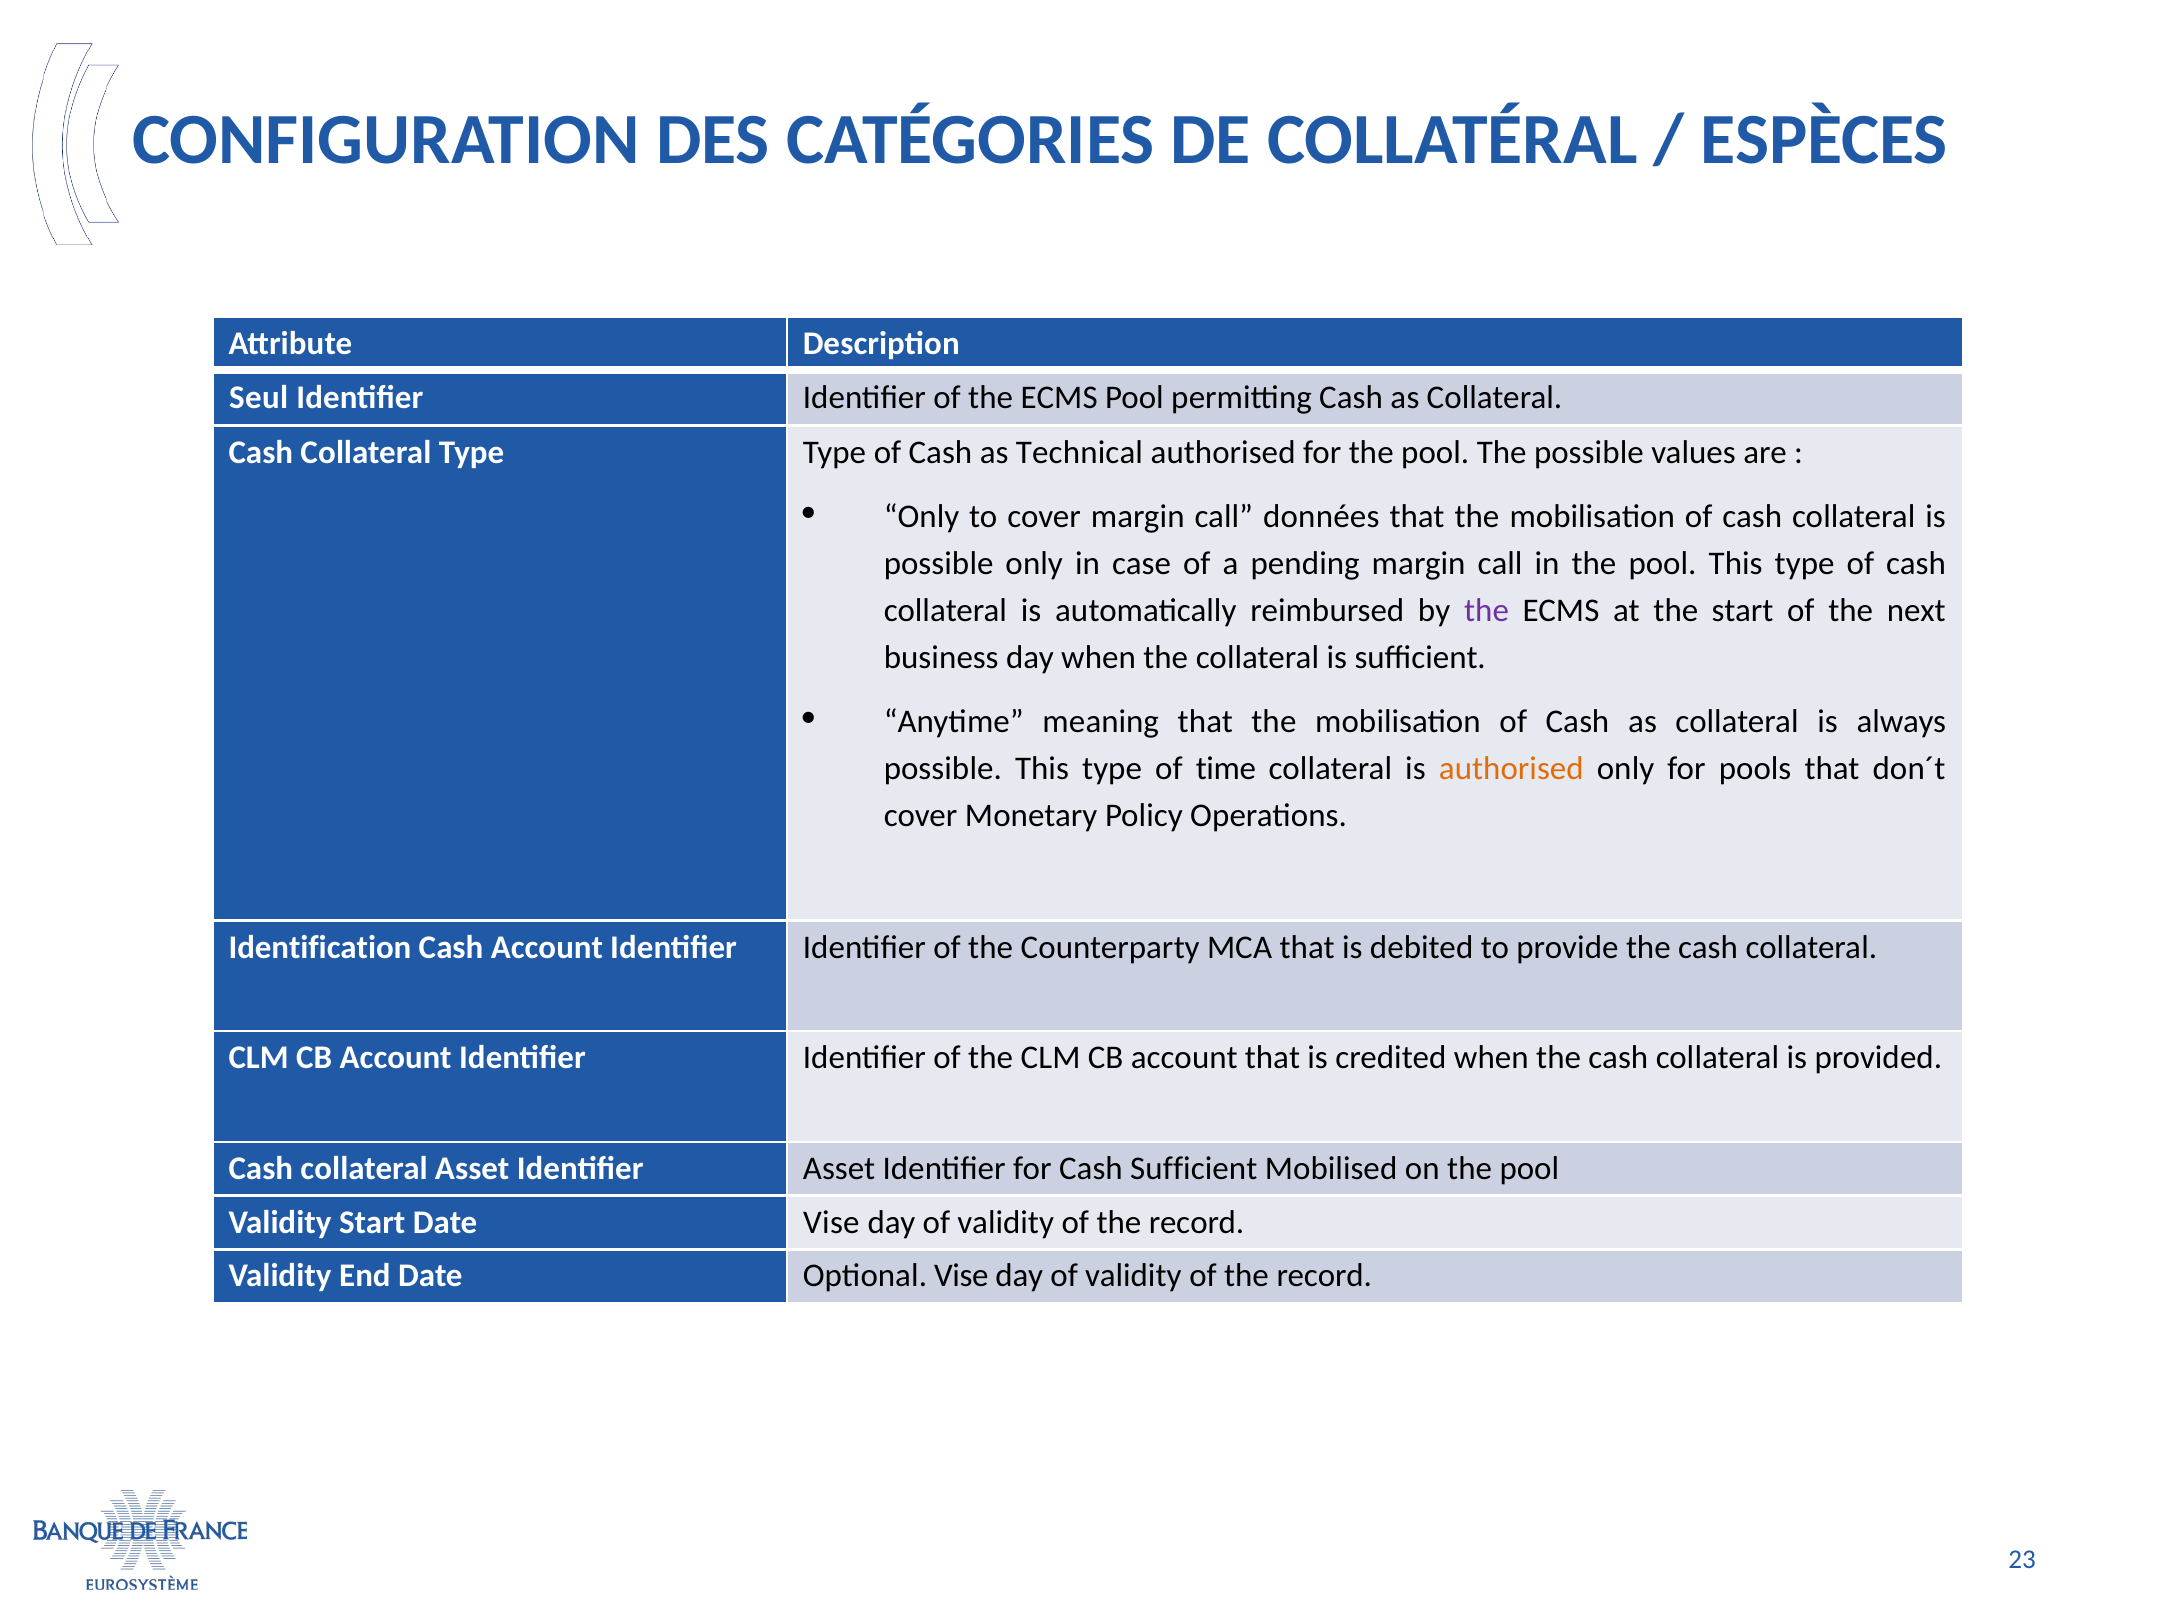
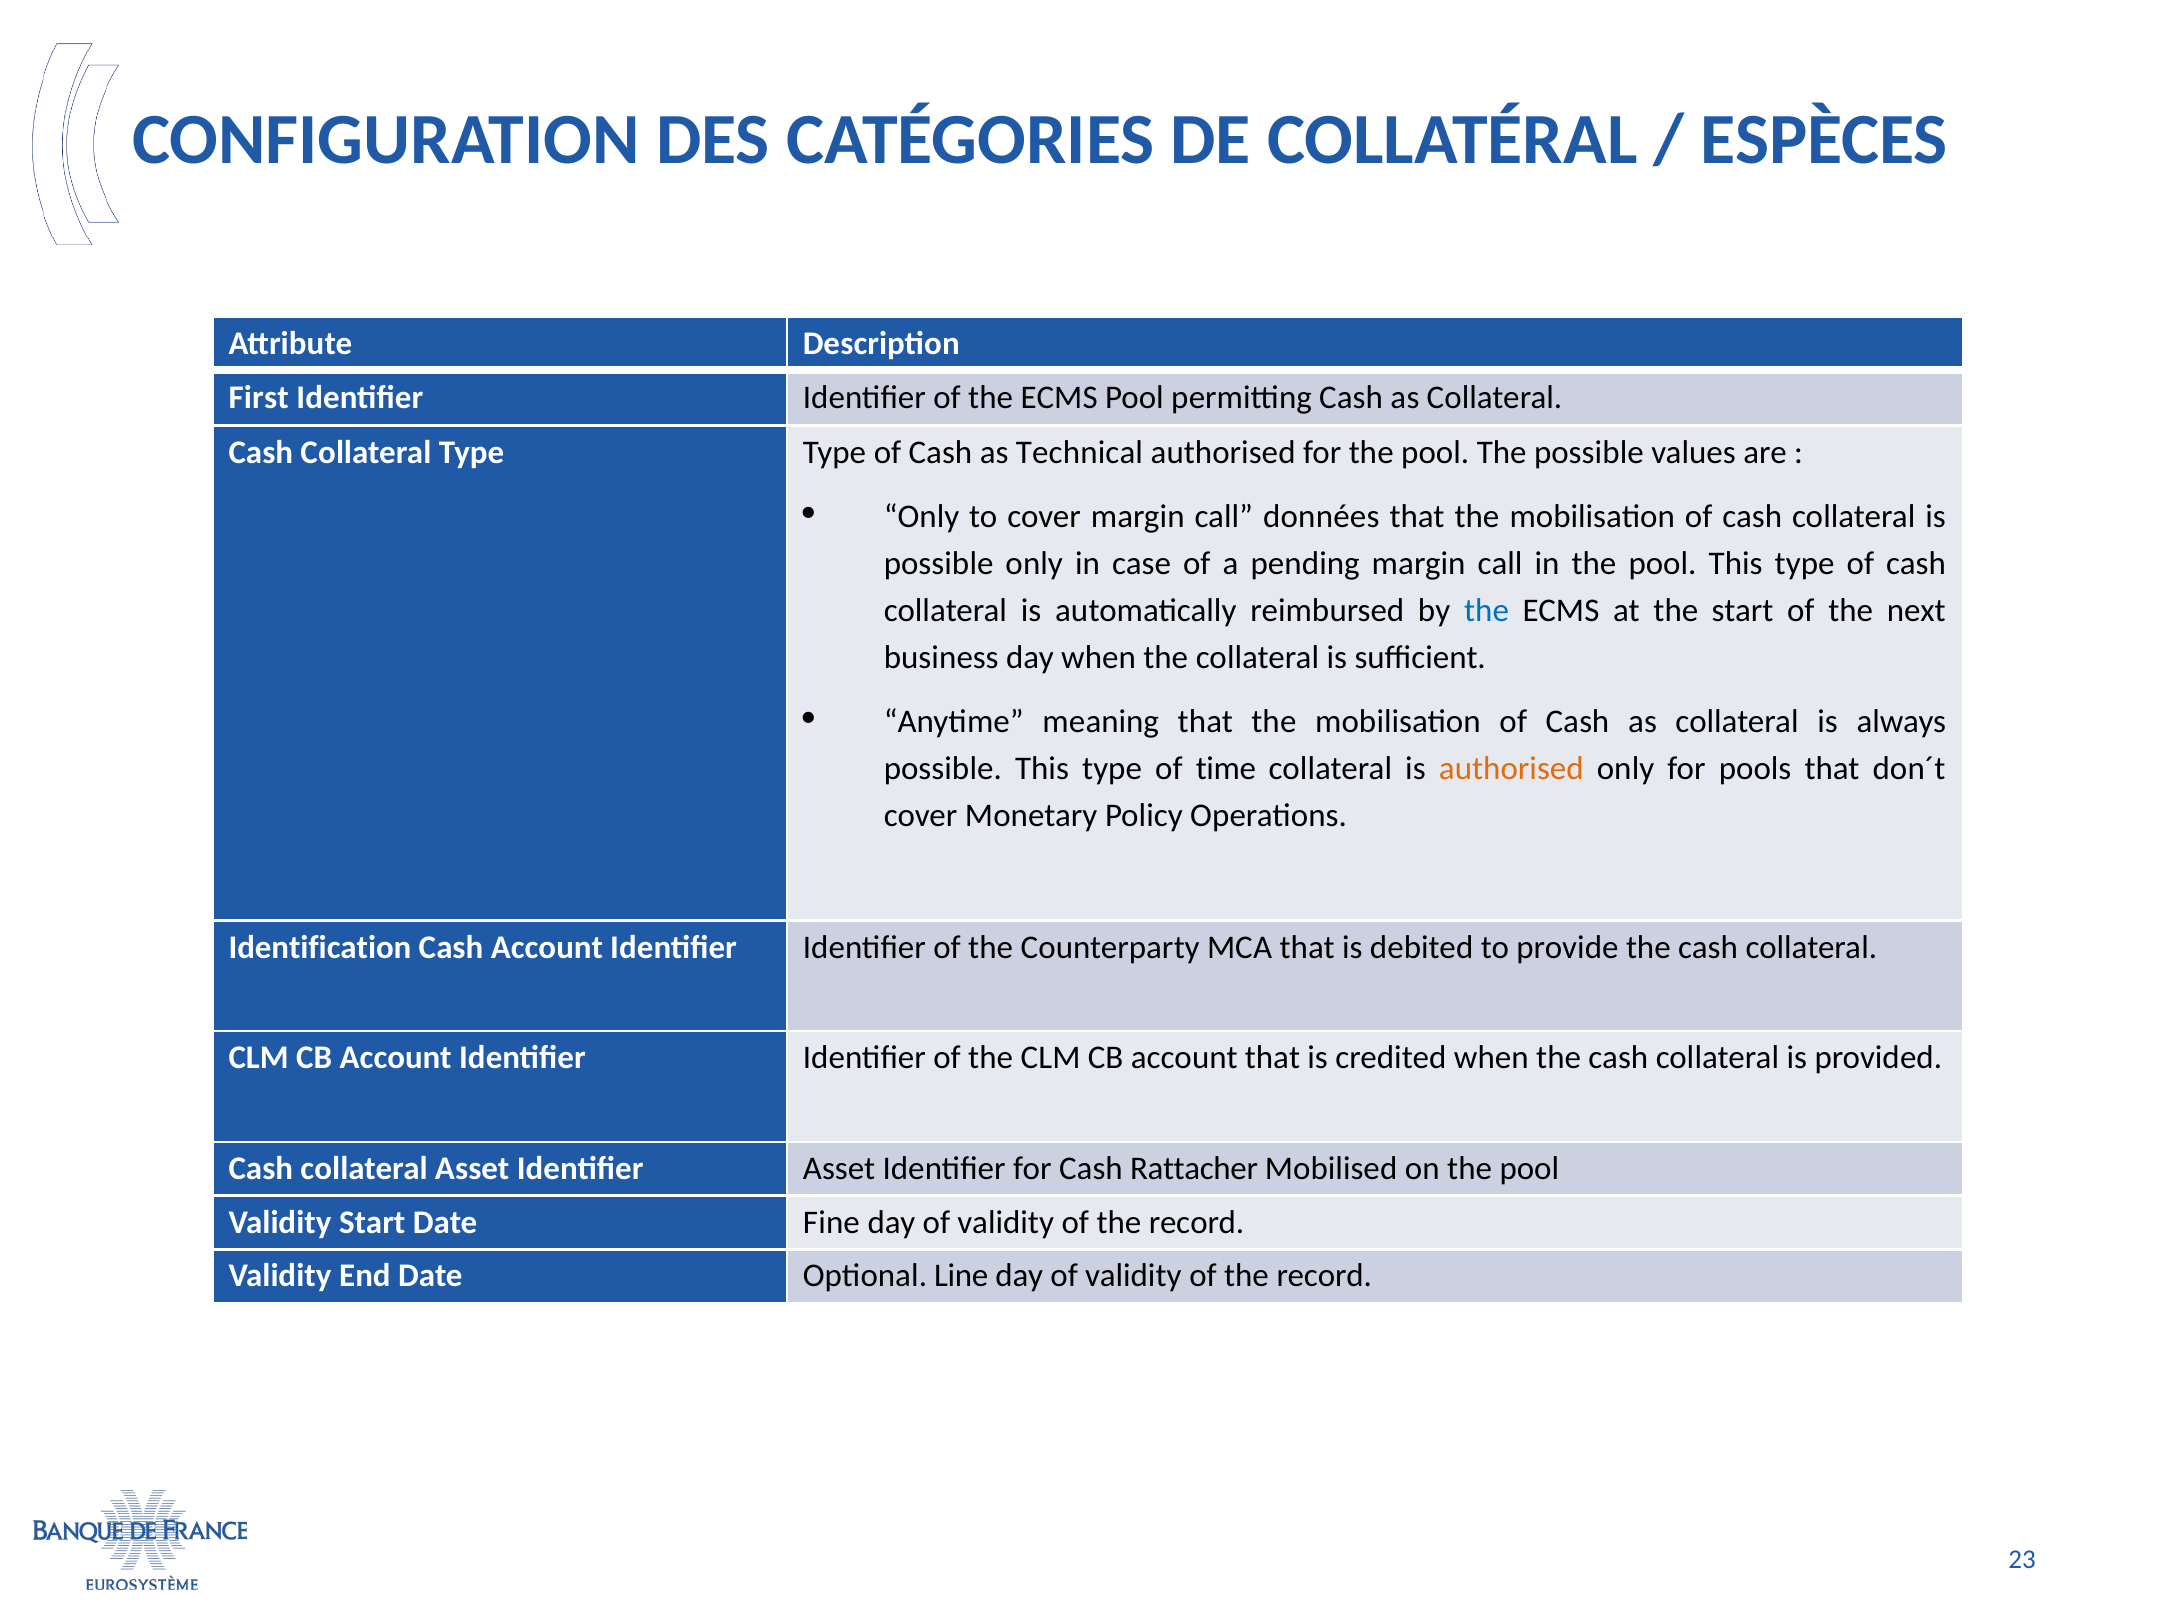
Seul: Seul -> First (259, 397)
the colour: purple -> blue (1487, 610)
Cash Sufficient: Sufficient -> Rattacher (1194, 1168)
Date Vise: Vise -> Fine (831, 1222)
Optional Vise: Vise -> Line (961, 1276)
